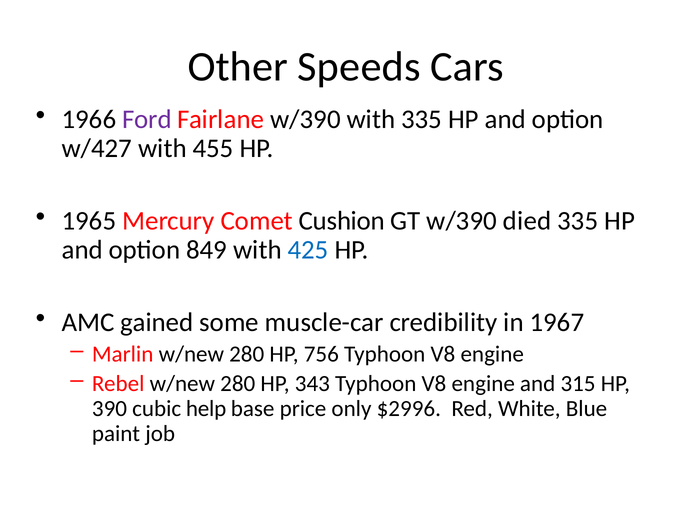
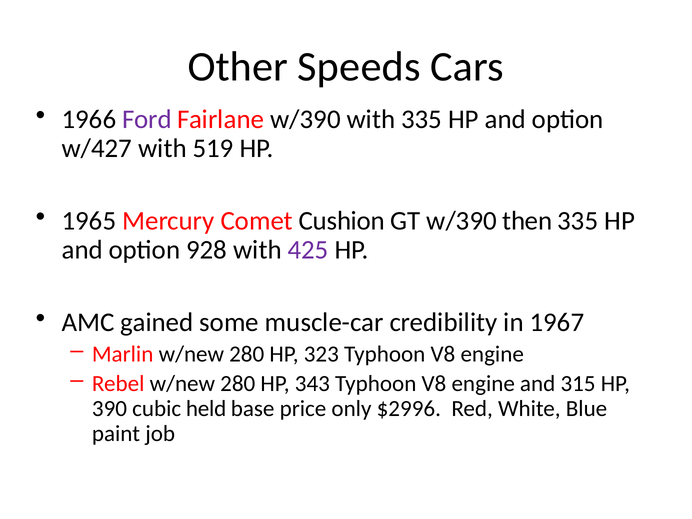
455: 455 -> 519 (213, 149)
died: died -> then (527, 221)
849: 849 -> 928 (207, 250)
425 colour: blue -> purple (308, 250)
756: 756 -> 323 (321, 354)
help: help -> held (206, 409)
